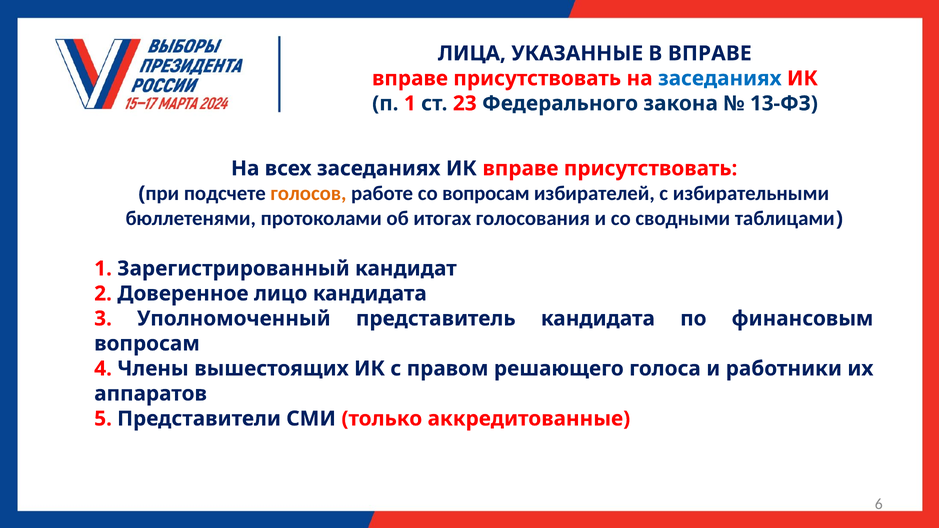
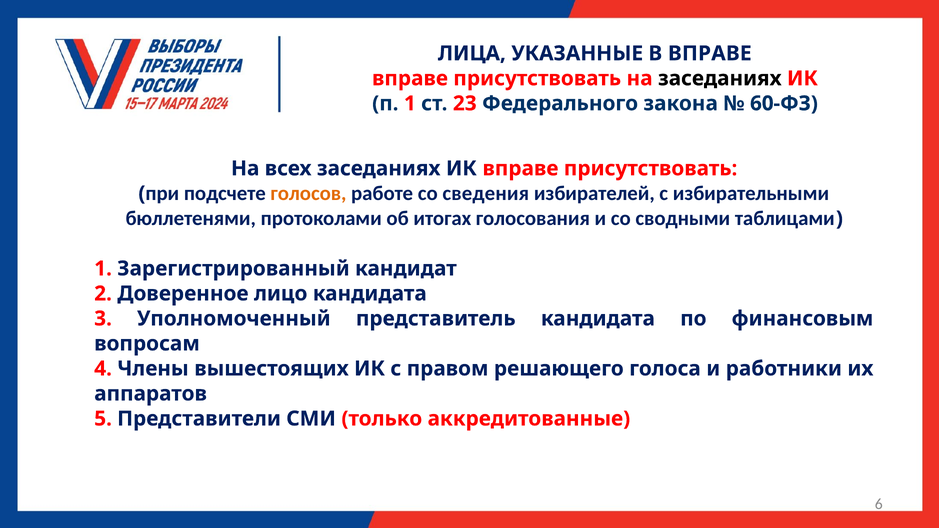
заседаниях colour: blue -> black (720, 78)
13-ФЗ: 13-ФЗ -> 60-ФЗ (784, 103)
со вопросам: вопросам -> сведения (486, 194)
